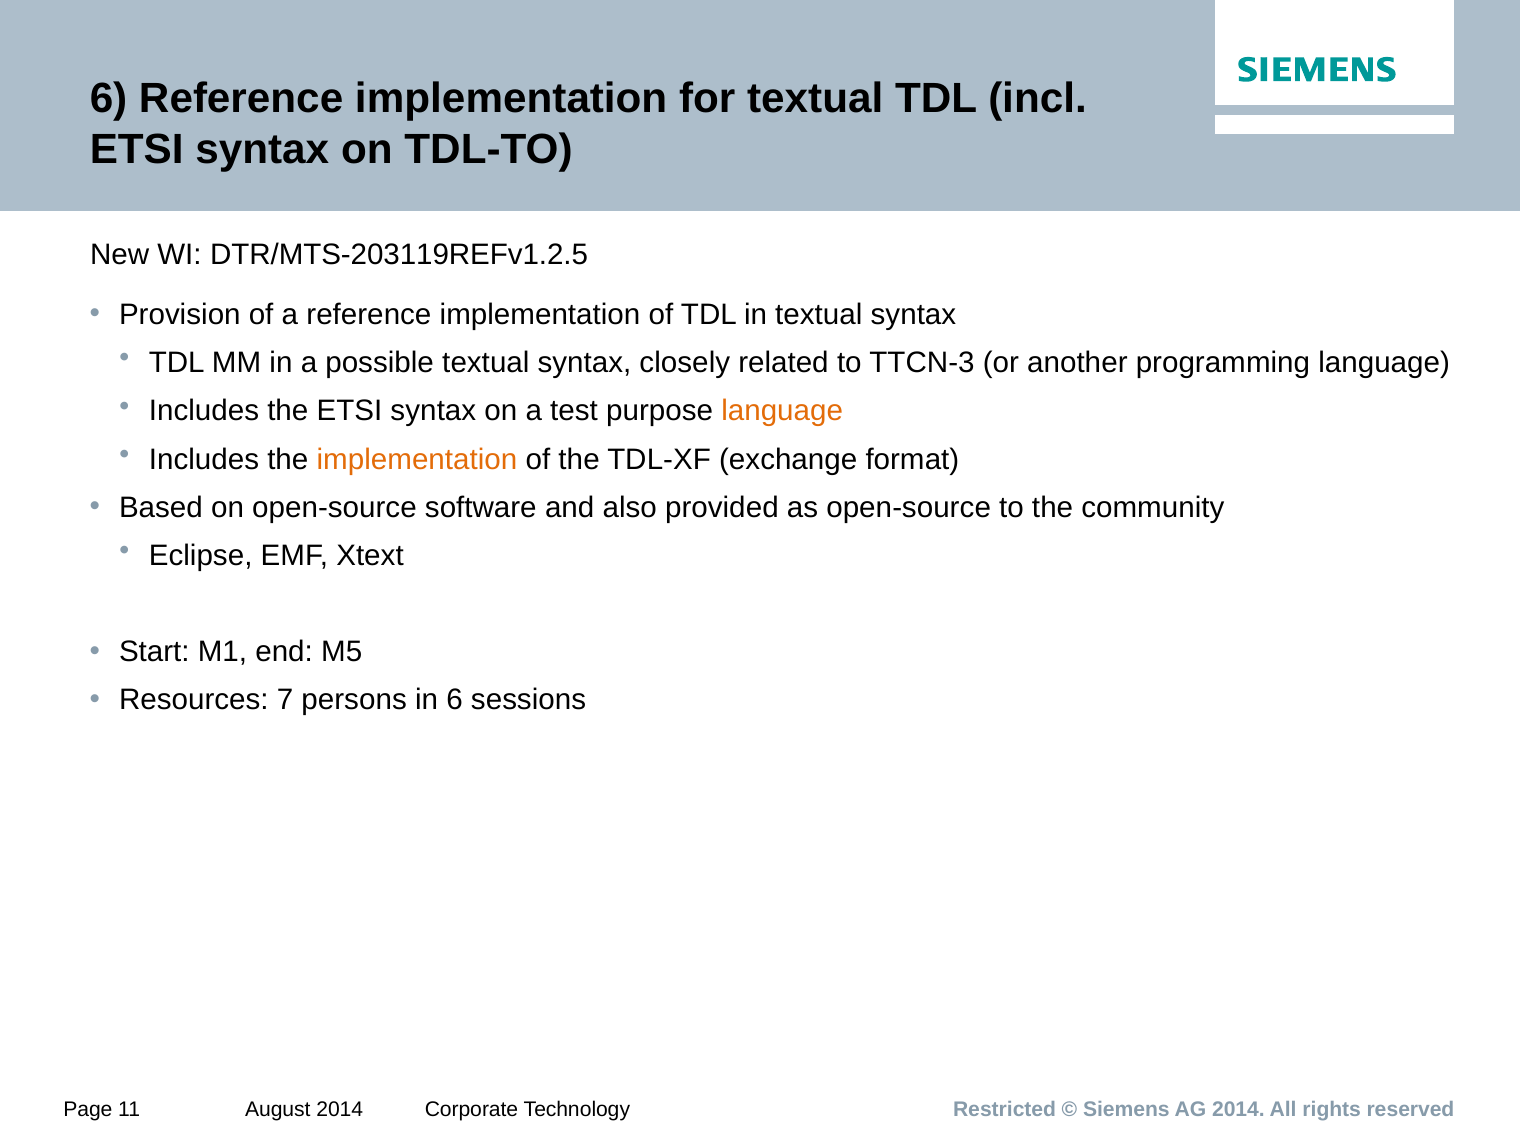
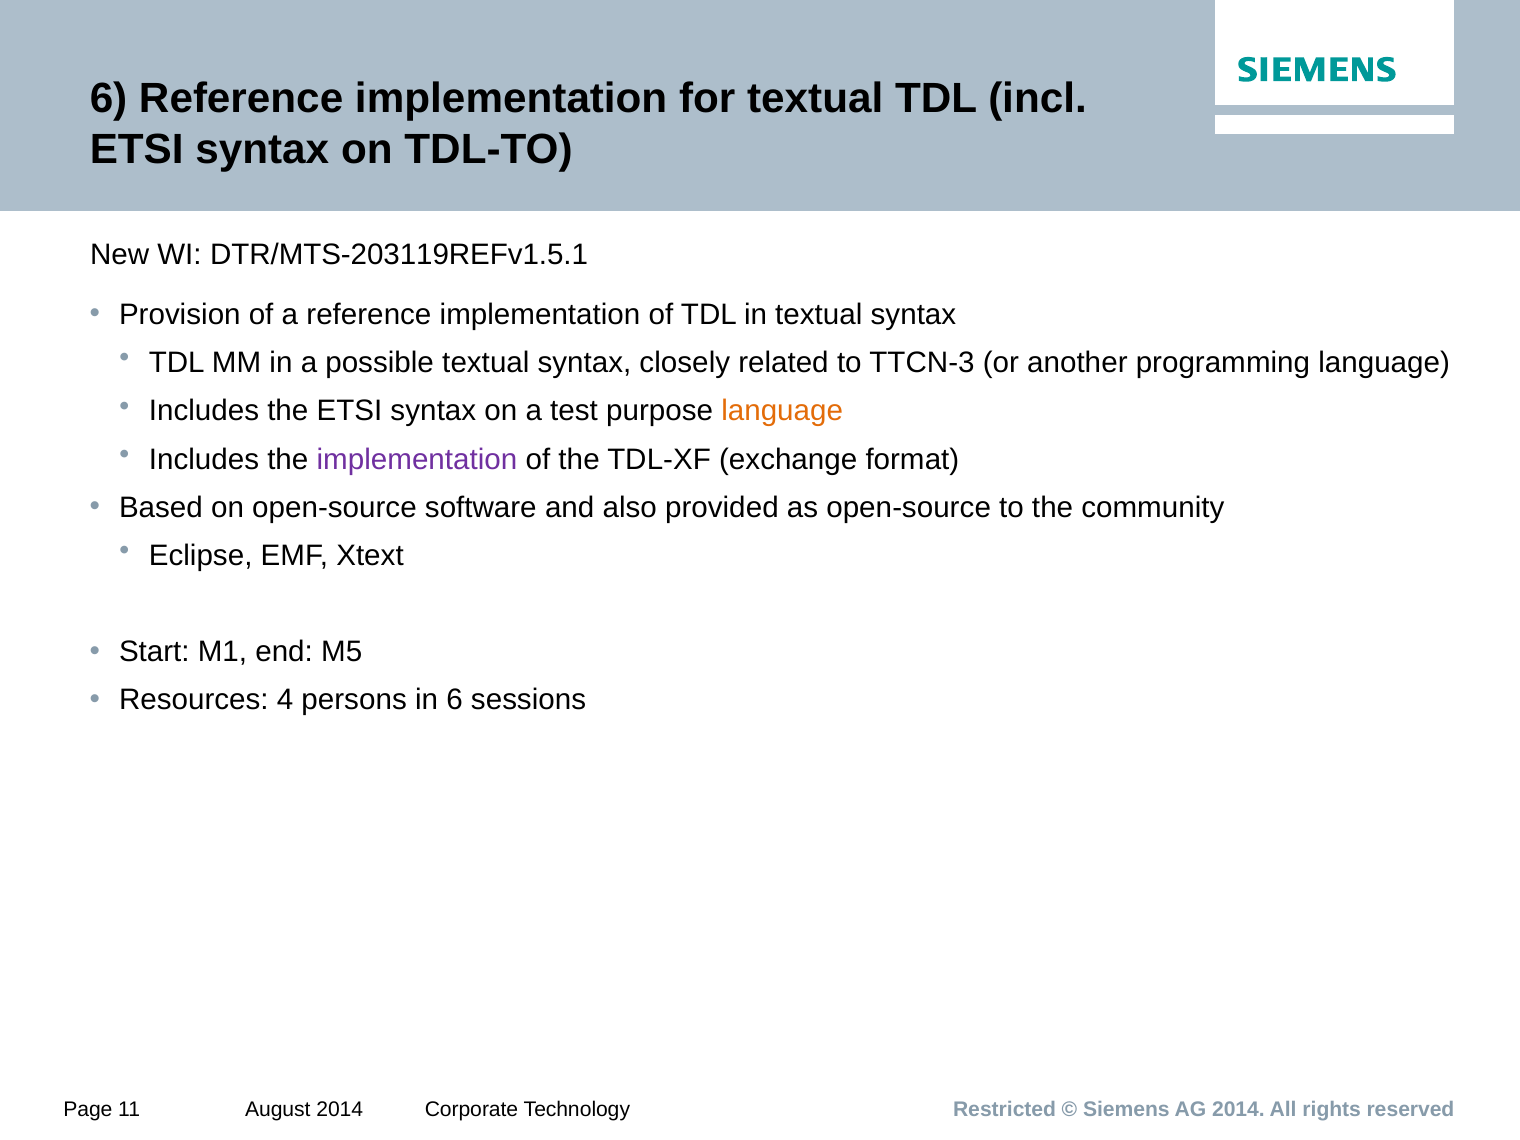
DTR/MTS-203119REFv1.2.5: DTR/MTS-203119REFv1.2.5 -> DTR/MTS-203119REFv1.5.1 (399, 255)
implementation colour: orange -> purple (417, 459)
7: 7 -> 4 (285, 700)
